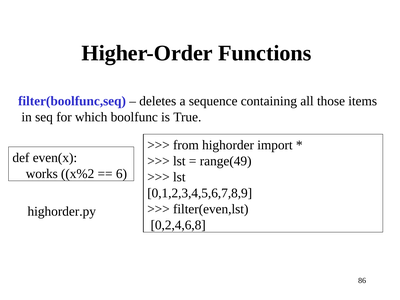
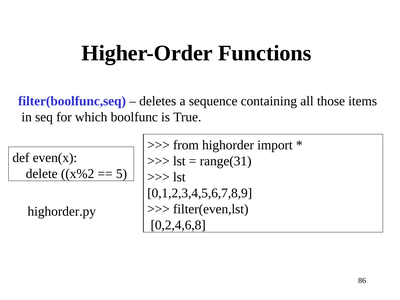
range(49: range(49 -> range(31 (226, 161)
works: works -> delete (42, 174)
6: 6 -> 5 (121, 174)
